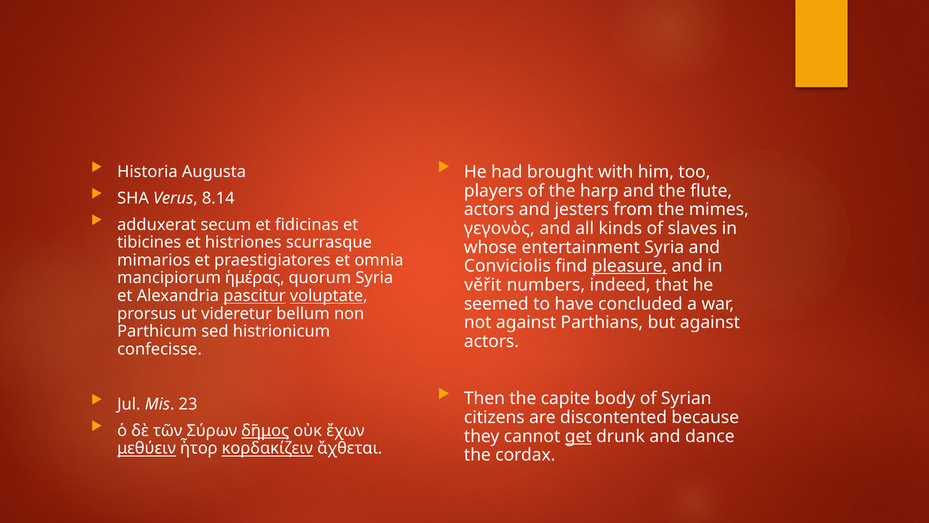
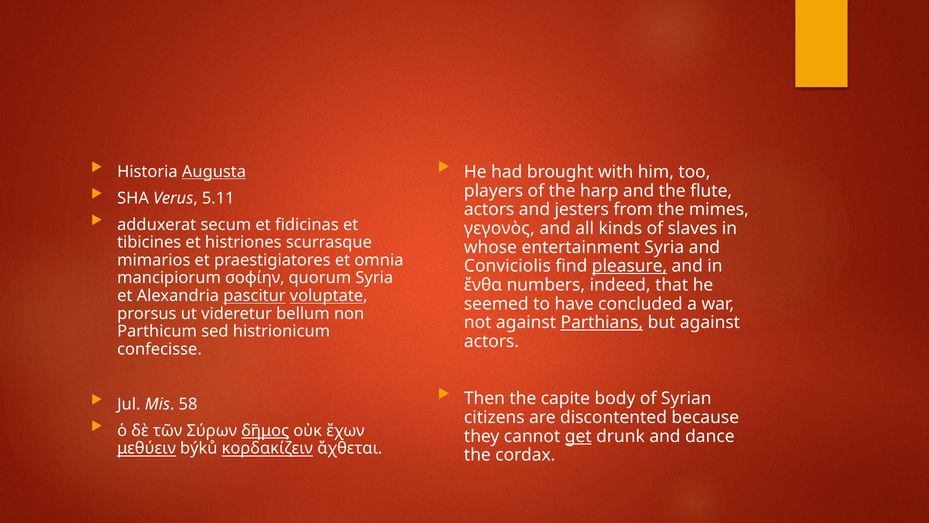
Augusta underline: none -> present (214, 172)
8.14: 8.14 -> 5.11 (218, 198)
ἡμέρας: ἡμέρας -> σοφίην (255, 278)
věřit: věřit -> ἔνθα (483, 285)
Parthians underline: none -> present (602, 322)
23: 23 -> 58 (188, 404)
ἦτορ: ἦτορ -> býků (199, 448)
